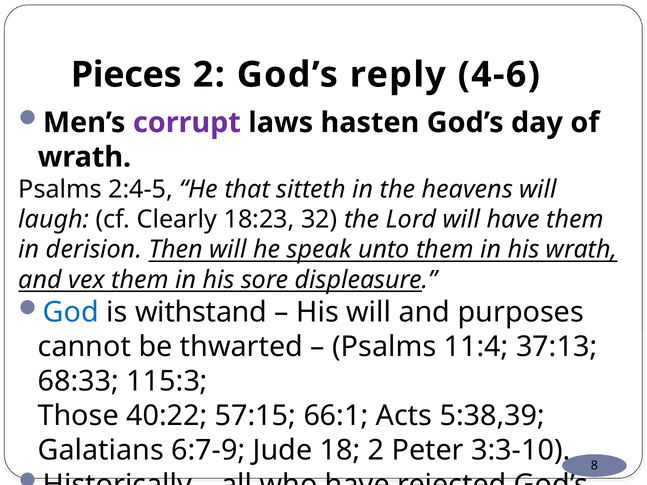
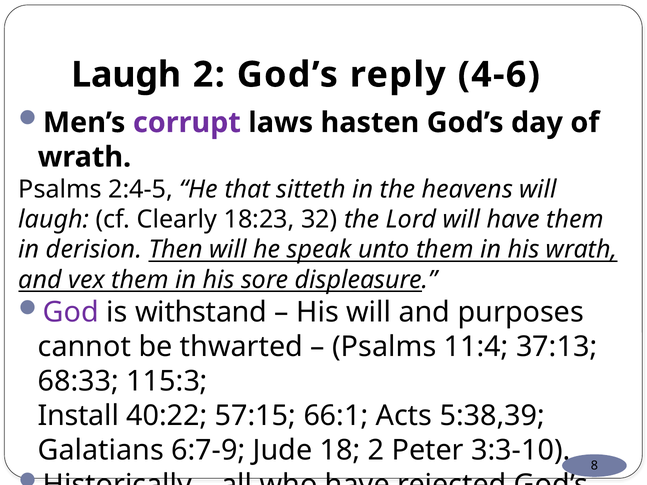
Pieces: Pieces -> Laugh (126, 75)
God colour: blue -> purple (71, 313)
Those: Those -> Install (78, 416)
